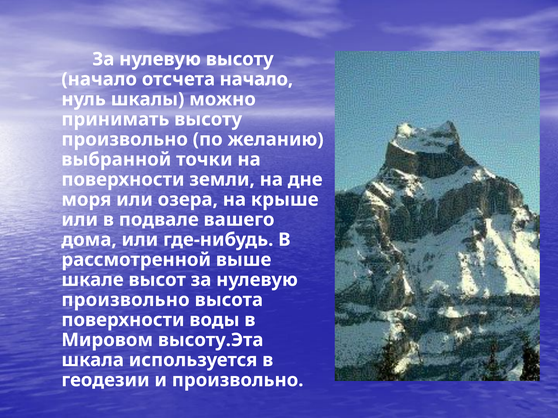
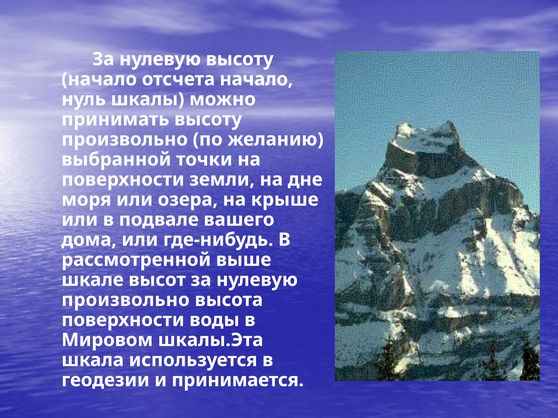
высоту.Эта: высоту.Эта -> шкалы.Эта (211, 340)
и произвольно: произвольно -> принимается (238, 381)
